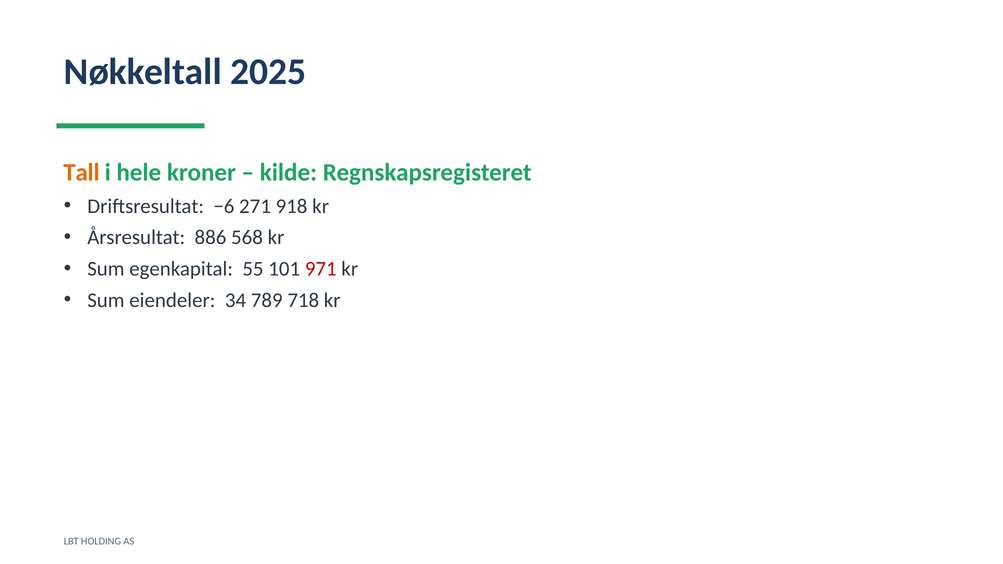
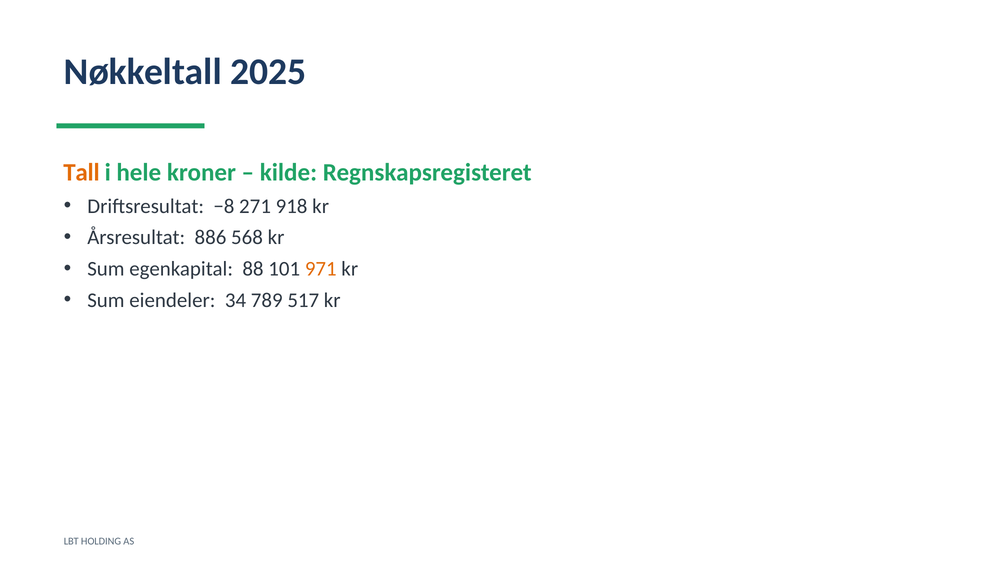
−6: −6 -> −8 (224, 206)
55: 55 -> 88 (253, 269)
971 colour: red -> orange (321, 269)
718: 718 -> 517 (303, 300)
